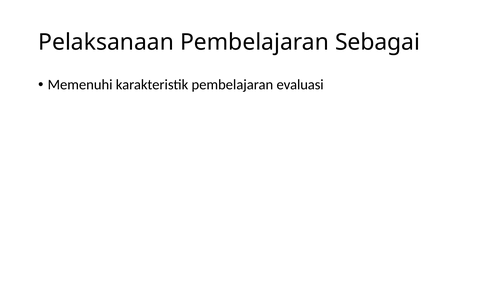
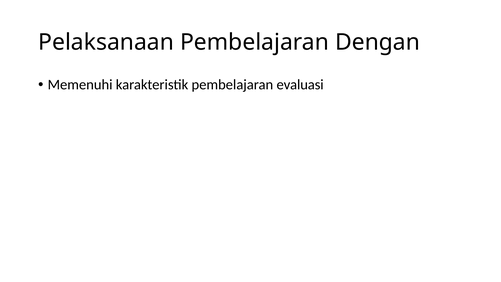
Sebagai: Sebagai -> Dengan (378, 42)
